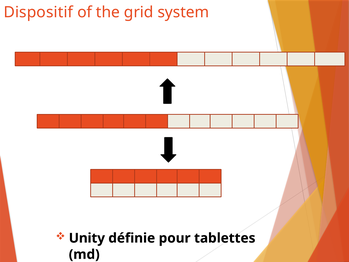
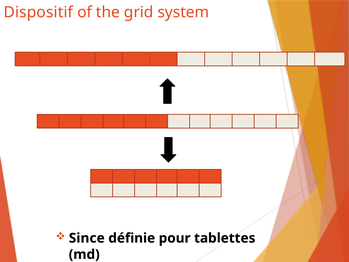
Unity: Unity -> Since (87, 238)
